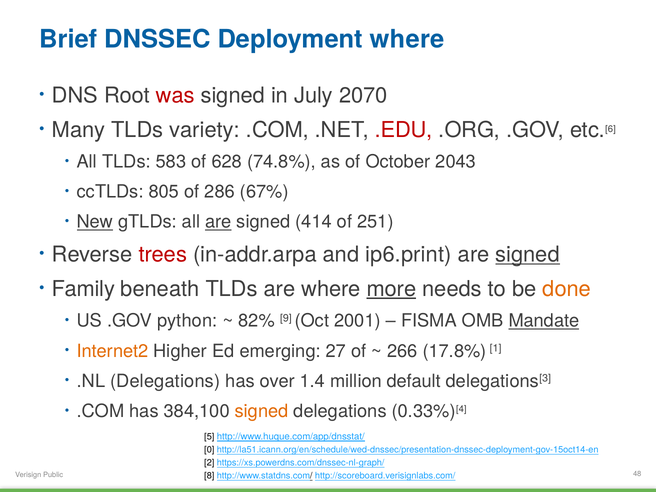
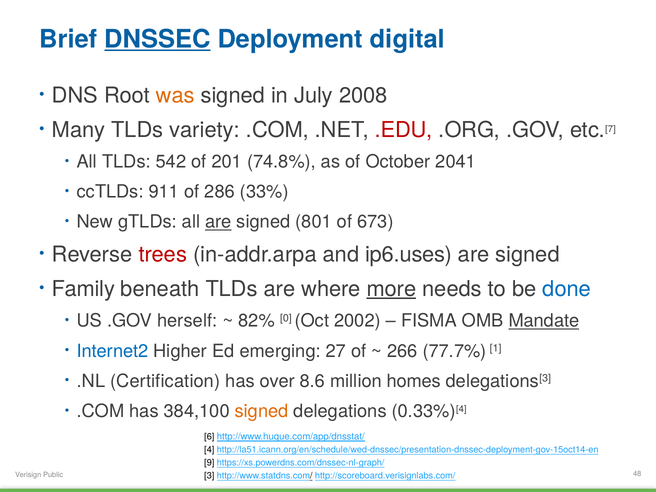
DNSSEC underline: none -> present (158, 39)
Deployment where: where -> digital (407, 39)
was colour: red -> orange (175, 95)
2070: 2070 -> 2008 (363, 95)
6: 6 -> 7 (610, 129)
583: 583 -> 542 (171, 162)
628: 628 -> 201 (227, 162)
2043: 2043 -> 2041 (456, 162)
805: 805 -> 911 (164, 192)
67%: 67% -> 33% (264, 192)
New underline: present -> none (95, 222)
414: 414 -> 801 (314, 222)
251: 251 -> 673 (375, 222)
ip6.print: ip6.print -> ip6.uses (409, 255)
signed underline: present -> none (528, 255)
done colour: orange -> blue (567, 289)
python: python -> herself (187, 321)
9: 9 -> 0 (286, 318)
2001: 2001 -> 2002 (357, 321)
Internet2 colour: orange -> blue (113, 351)
17.8%: 17.8% -> 77.7% (455, 351)
.NL Delegations: Delegations -> Certification (165, 381)
1.4: 1.4 -> 8.6 (312, 381)
default: default -> homes (414, 381)
5: 5 -> 6 (209, 437)
0: 0 -> 4 (209, 450)
2: 2 -> 9 (209, 463)
8: 8 -> 3 (209, 476)
